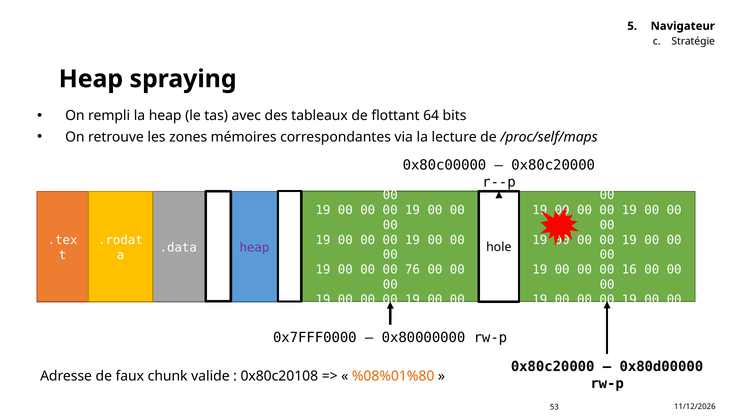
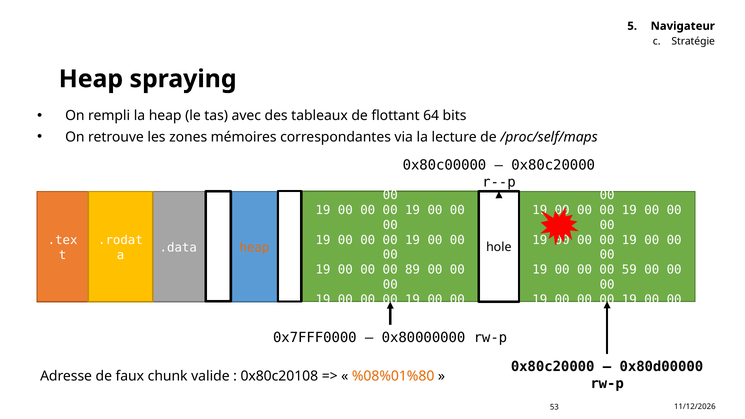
heap colour: purple -> orange (254, 248)
76: 76 -> 89 (413, 270)
16: 16 -> 59 (629, 270)
